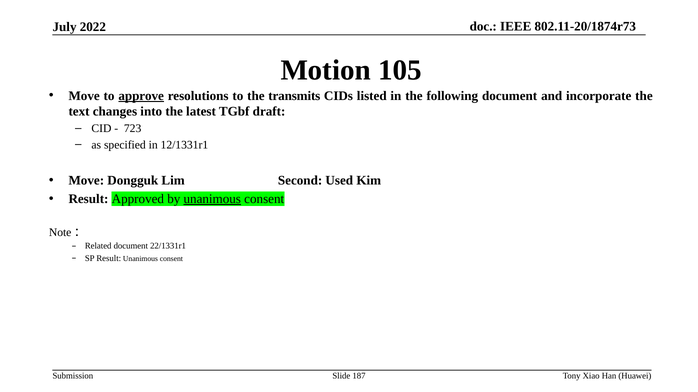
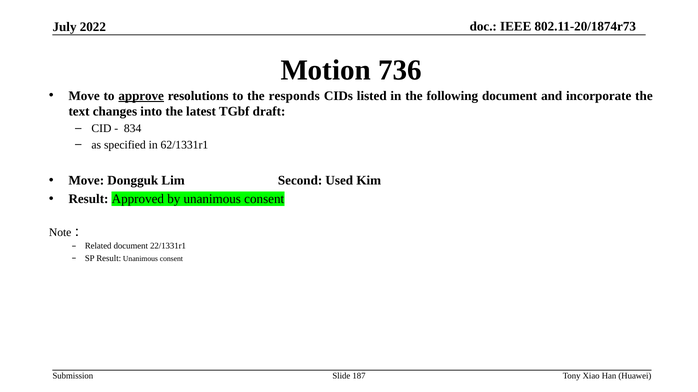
105: 105 -> 736 (400, 70)
transmits: transmits -> responds (294, 96)
723: 723 -> 834 (133, 129)
12/1331r1: 12/1331r1 -> 62/1331r1 (184, 145)
unanimous underline: present -> none (212, 199)
